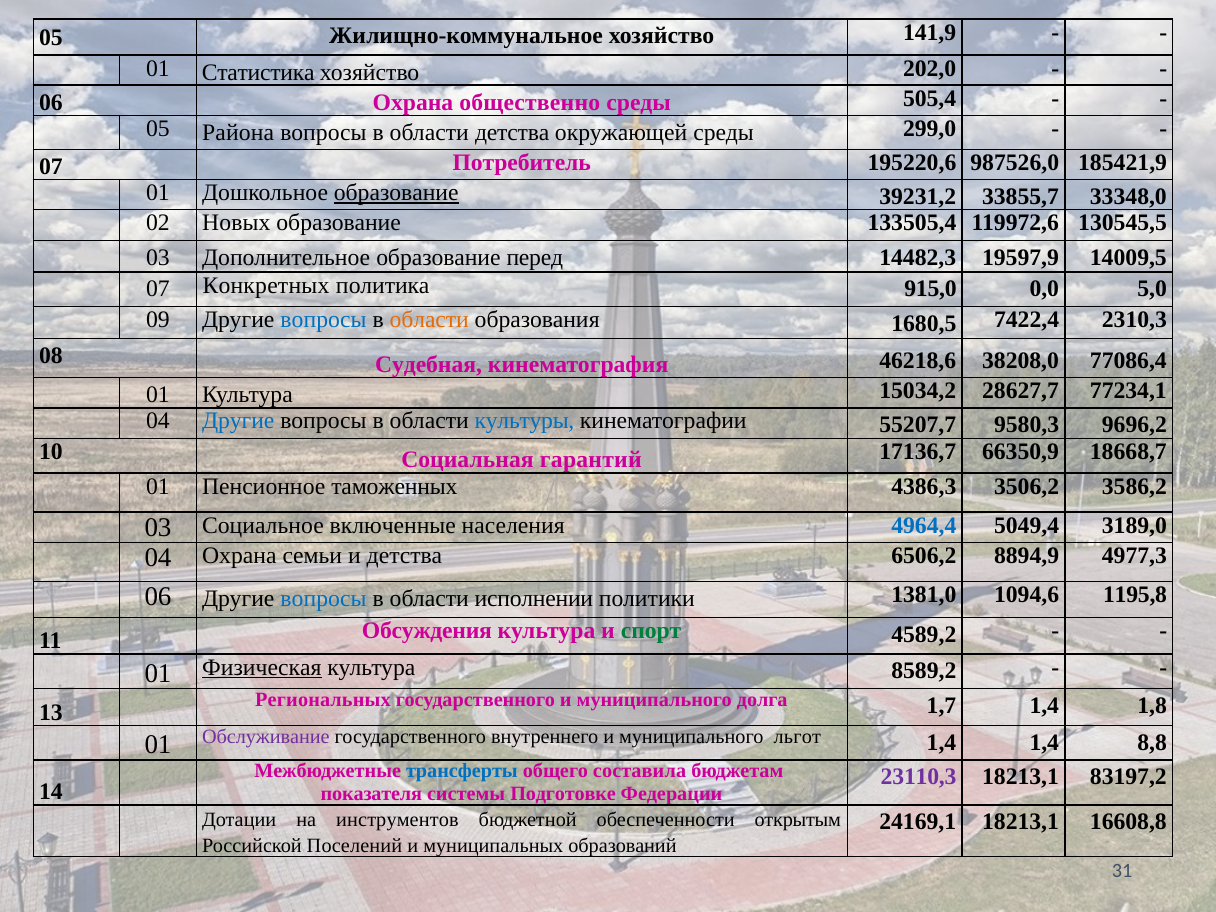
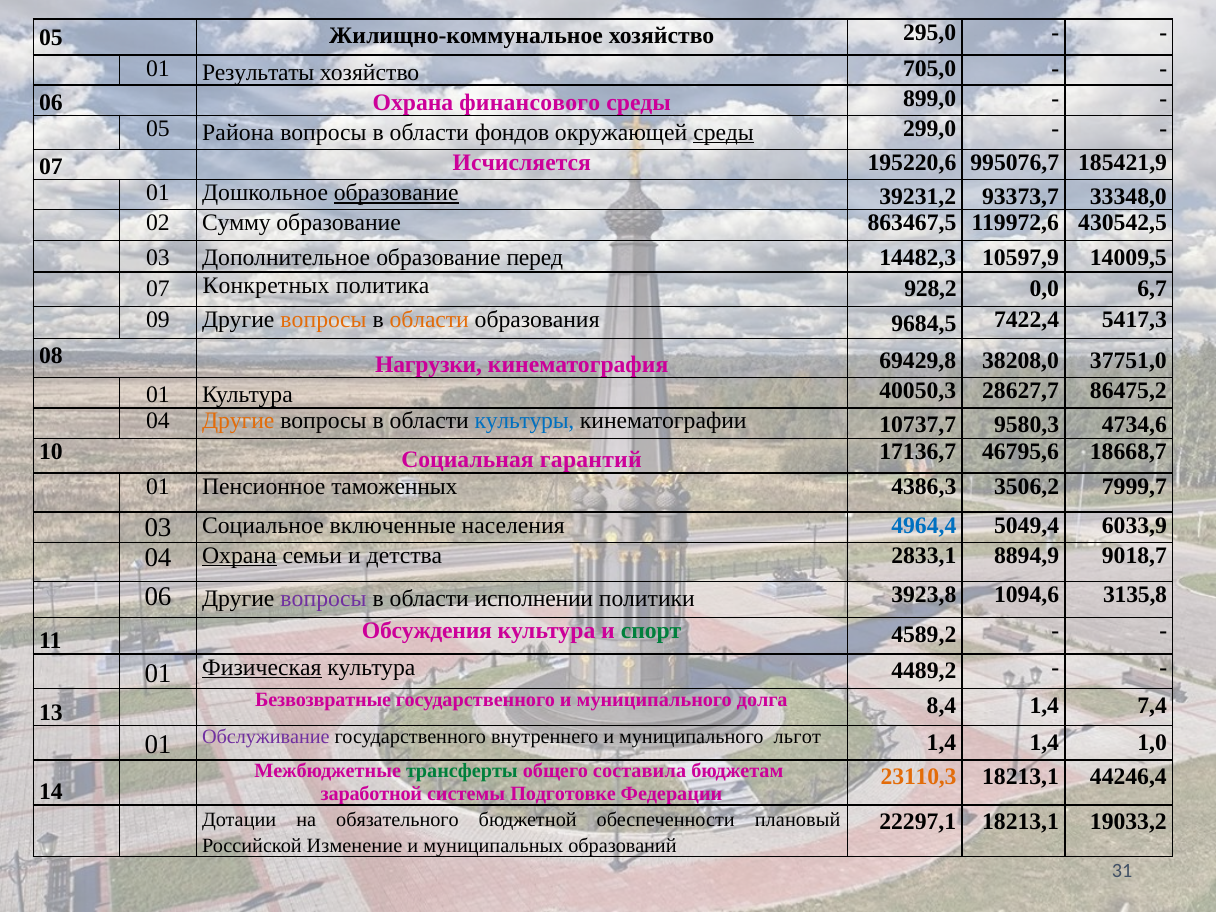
141,9: 141,9 -> 295,0 (930, 32)
Статистика: Статистика -> Результаты (258, 72)
202,0: 202,0 -> 705,0 (930, 68)
общественно: общественно -> финансового (530, 102)
505,4: 505,4 -> 899,0 (930, 98)
области детства: детства -> фондов (512, 132)
среды underline: none -> present (724, 132)
Потребитель: Потребитель -> Исчисляется (522, 163)
987526,0: 987526,0 -> 995076,7 (1015, 163)
33855,7: 33855,7 -> 93373,7 (1021, 197)
Новых: Новых -> Сумму (236, 223)
133505,4: 133505,4 -> 863467,5 (912, 223)
130545,5: 130545,5 -> 430542,5 (1123, 223)
19597,9: 19597,9 -> 10597,9 (1021, 258)
915,0: 915,0 -> 928,2 (931, 289)
5,0: 5,0 -> 6,7 (1152, 289)
вопросы colour: blue -> orange (323, 320)
1680,5: 1680,5 -> 9684,5 (924, 324)
2310,3: 2310,3 -> 5417,3 (1134, 320)
Судебная: Судебная -> Нагрузки (429, 365)
46218,6: 46218,6 -> 69429,8 (918, 360)
77086,4: 77086,4 -> 37751,0 (1128, 360)
15034,2: 15034,2 -> 40050,3 (918, 391)
77234,1: 77234,1 -> 86475,2 (1128, 391)
Другие colour: blue -> orange (238, 421)
55207,7: 55207,7 -> 10737,7 (918, 425)
9696,2: 9696,2 -> 4734,6 (1134, 425)
66350,9: 66350,9 -> 46795,6 (1021, 452)
3586,2: 3586,2 -> 7999,7 (1134, 486)
3189,0: 3189,0 -> 6033,9 (1134, 525)
Охрана underline: none -> present (239, 556)
6506,2: 6506,2 -> 2833,1 (924, 556)
4977,3: 4977,3 -> 9018,7 (1134, 556)
вопросы colour: blue -> purple (323, 599)
1381,0: 1381,0 -> 3923,8 (924, 595)
1195,8: 1195,8 -> 3135,8 (1135, 595)
8589,2: 8589,2 -> 4489,2 (924, 671)
Региональных: Региональных -> Безвозвратные (323, 700)
1,7: 1,7 -> 8,4 (941, 706)
1,8: 1,8 -> 7,4 (1152, 706)
8,8: 8,8 -> 1,0 (1152, 742)
трансферты colour: blue -> green (462, 771)
23110,3 colour: purple -> orange (919, 777)
83197,2: 83197,2 -> 44246,4 (1128, 777)
показателя: показателя -> заработной (371, 794)
инструментов: инструментов -> обязательного (397, 820)
открытым: открытым -> плановый (798, 820)
24169,1: 24169,1 -> 22297,1 (918, 822)
16608,8: 16608,8 -> 19033,2 (1128, 822)
Поселений: Поселений -> Изменение (354, 845)
